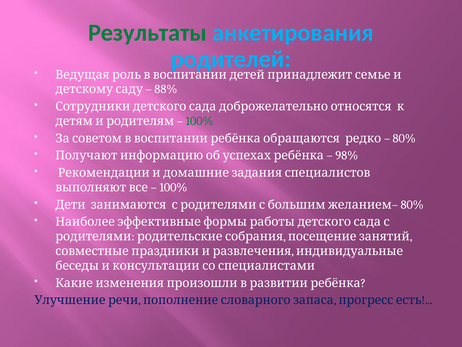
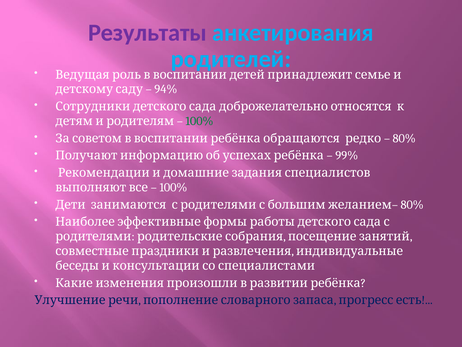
Результаты colour: green -> purple (147, 33)
88%: 88% -> 94% (166, 89)
98%: 98% -> 99% (347, 155)
